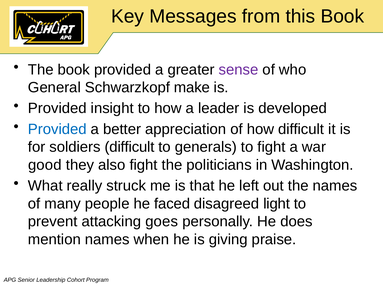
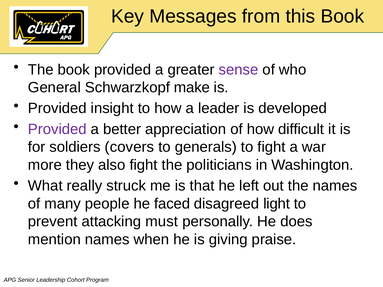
Provided colour: blue -> purple (57, 129)
soldiers difficult: difficult -> covers (129, 147)
good: good -> more (45, 165)
goes: goes -> must (162, 222)
